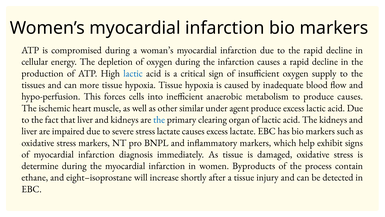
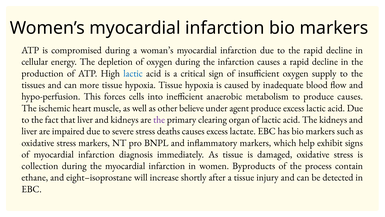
similar: similar -> believe (191, 108)
the colour: blue -> purple (159, 119)
stress lactate: lactate -> deaths (168, 131)
determine: determine -> collection (40, 166)
